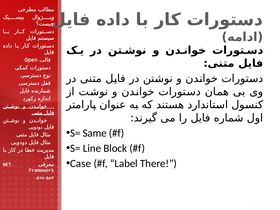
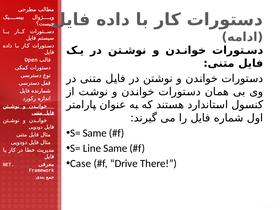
Line Block: Block -> Same (115, 148)
Label: Label -> Drive (124, 164)
